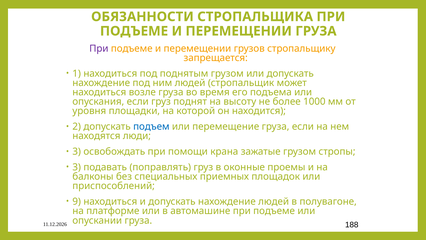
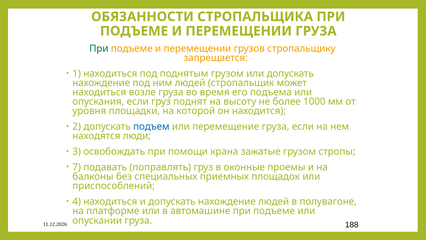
При colour: purple -> green (99, 48)
3: 3 -> 7 (77, 167)
9: 9 -> 4 (77, 201)
